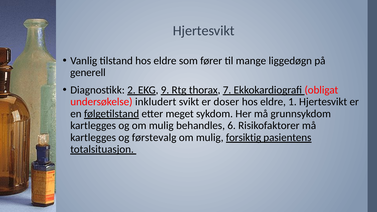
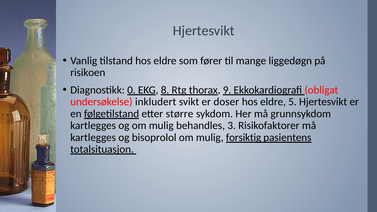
generell: generell -> risikoen (88, 73)
2: 2 -> 0 (131, 90)
9: 9 -> 8 (165, 90)
7: 7 -> 9 (227, 90)
1: 1 -> 5 (292, 102)
meget: meget -> større (180, 114)
6: 6 -> 3 (232, 126)
førstevalg: førstevalg -> bisoprolol (154, 138)
